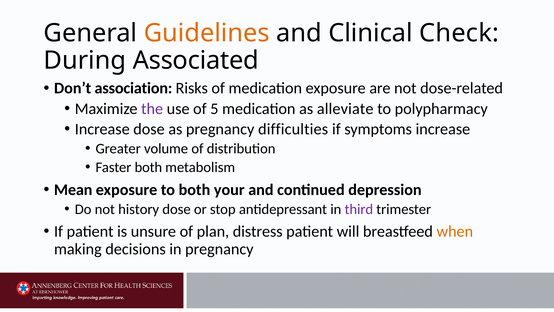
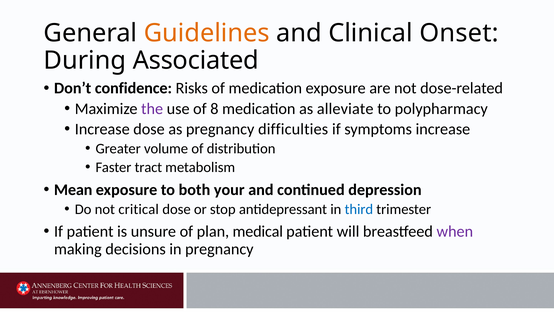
Check: Check -> Onset (459, 33)
association: association -> confidence (133, 88)
5: 5 -> 8 (214, 109)
Faster both: both -> tract (148, 167)
history: history -> critical (139, 209)
third colour: purple -> blue (359, 209)
distress: distress -> medical (258, 231)
when colour: orange -> purple (455, 231)
